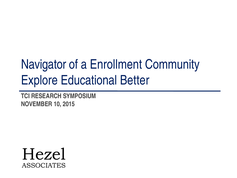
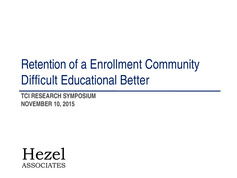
Navigator: Navigator -> Retention (44, 64)
Explore: Explore -> Difficult (39, 80)
